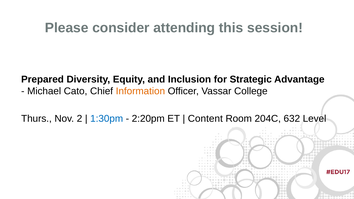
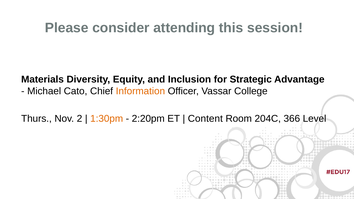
Prepared: Prepared -> Materials (42, 79)
1:30pm colour: blue -> orange (107, 119)
632: 632 -> 366 (292, 119)
